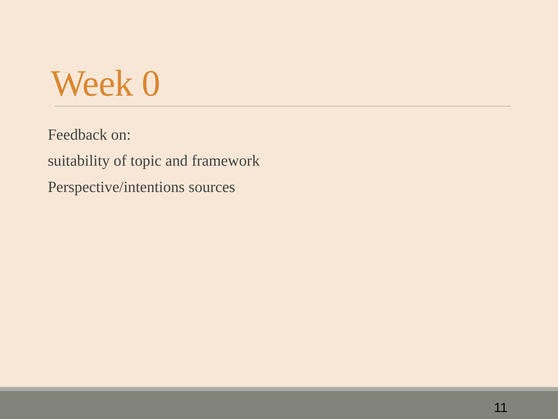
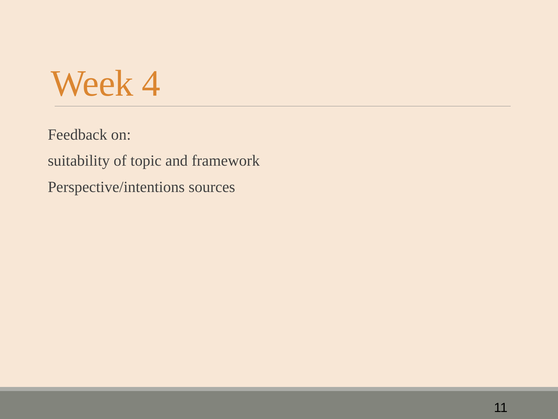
0: 0 -> 4 (151, 83)
